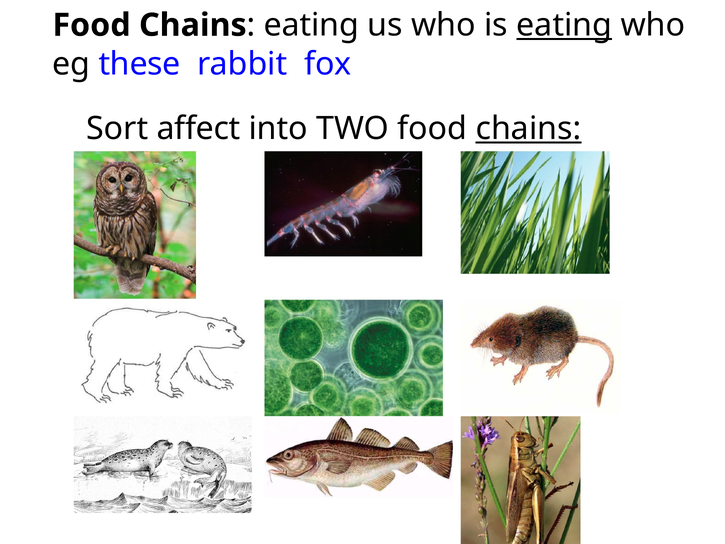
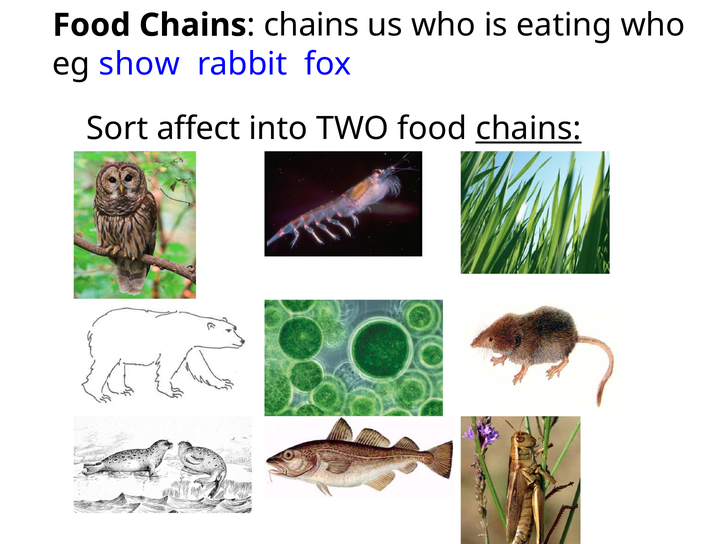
eating: eating -> chains (312, 25)
eating underline: present -> none (564, 25)
these: these -> show (139, 64)
